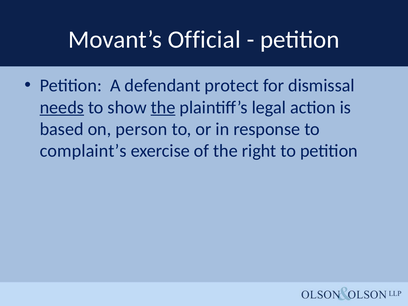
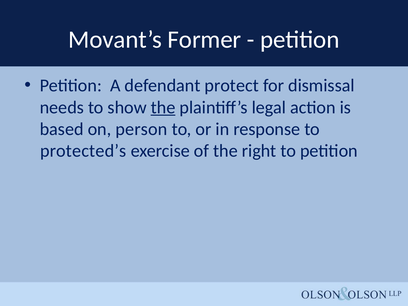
Official: Official -> Former (204, 39)
needs underline: present -> none (62, 107)
complaint’s: complaint’s -> protected’s (83, 151)
